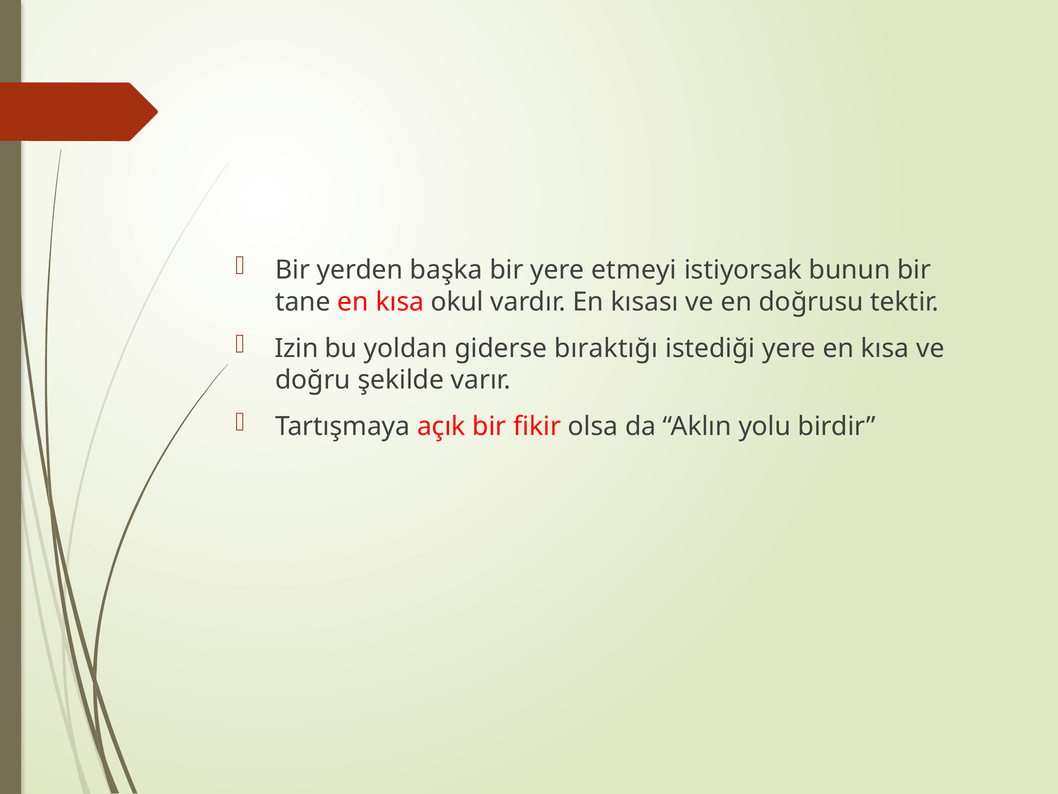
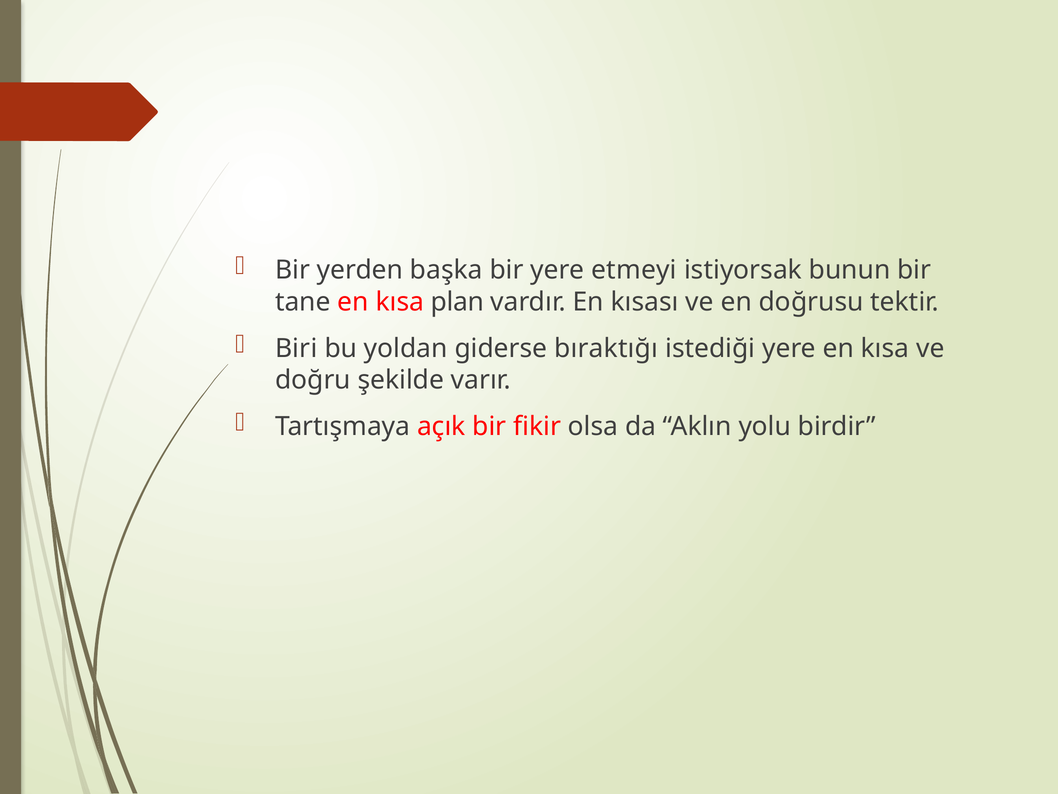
okul: okul -> plan (457, 302)
Izin: Izin -> Biri (296, 348)
